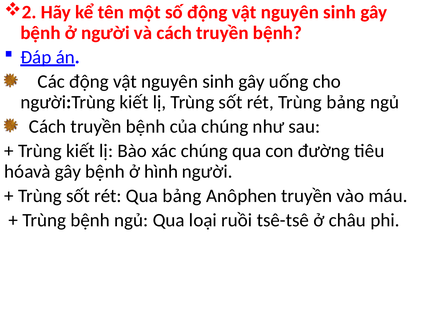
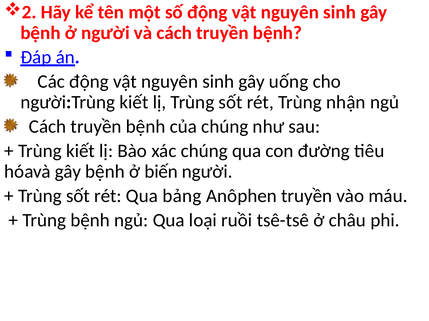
Trùng bảng: bảng -> nhận (346, 102)
hình: hình -> biến (161, 172)
